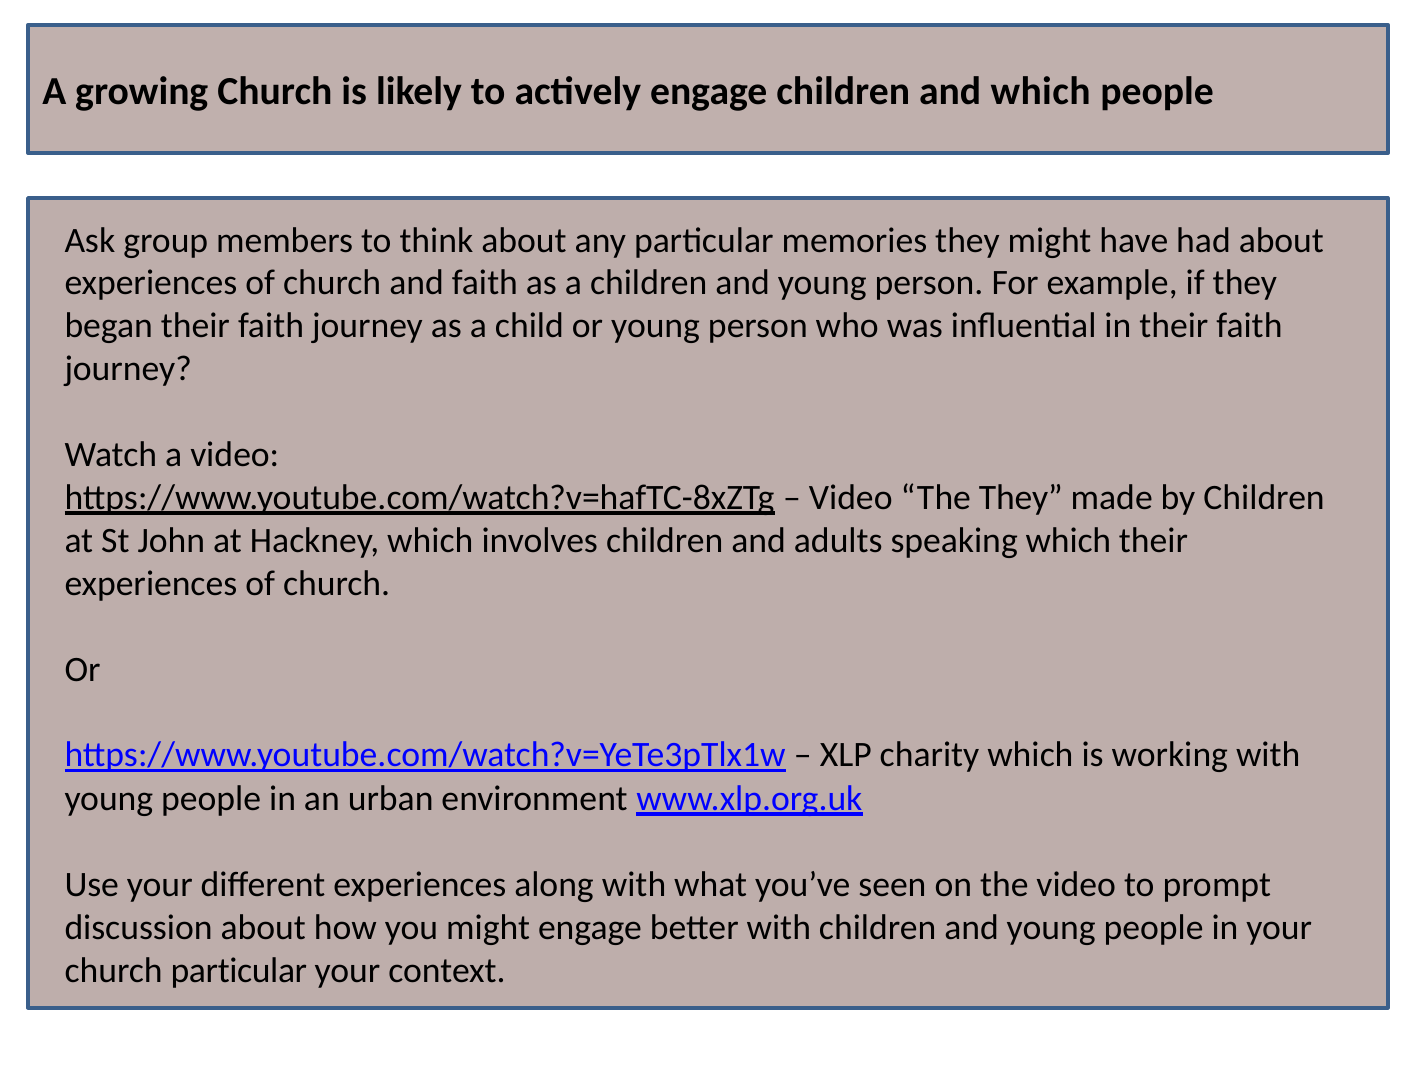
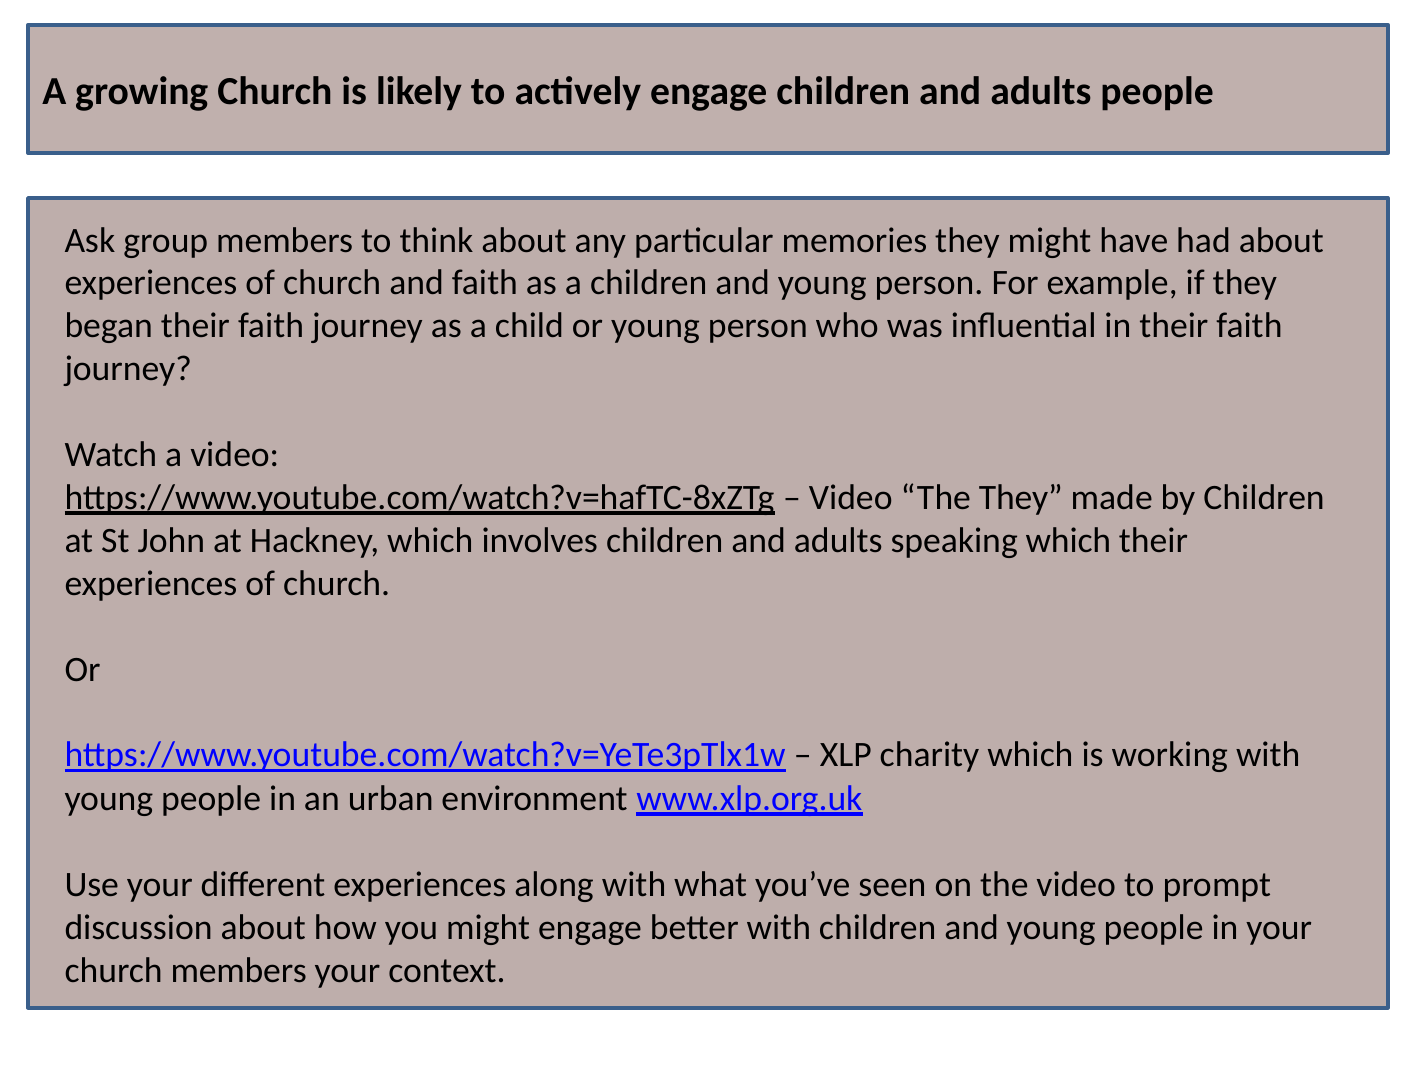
engage children and which: which -> adults (1041, 92)
church particular: particular -> members (239, 970)
